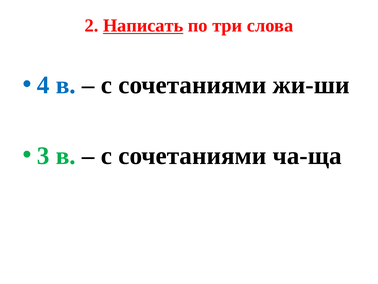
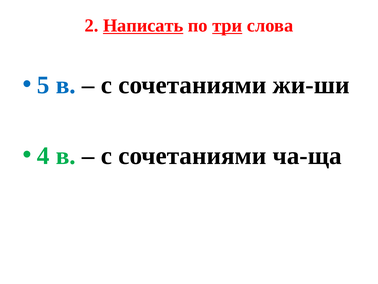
три underline: none -> present (227, 26)
4: 4 -> 5 (43, 85)
3: 3 -> 4 (43, 155)
